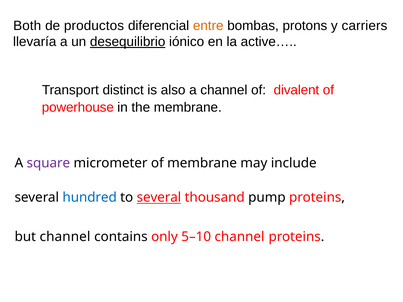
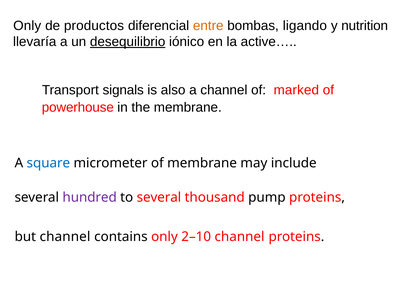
Both: Both -> Only (27, 26)
protons: protons -> ligando (305, 26)
carriers: carriers -> nutrition (365, 26)
distinct: distinct -> signals (123, 90)
divalent: divalent -> marked (296, 90)
square colour: purple -> blue (48, 163)
hundred colour: blue -> purple (90, 198)
several underline: present -> none (159, 198)
5–10: 5–10 -> 2–10 (196, 237)
